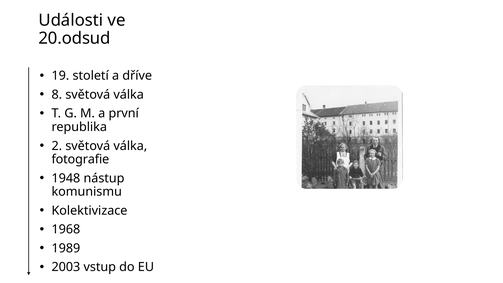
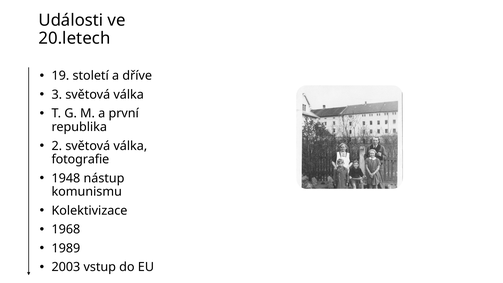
20.odsud: 20.odsud -> 20.letech (74, 38)
8: 8 -> 3 (57, 95)
